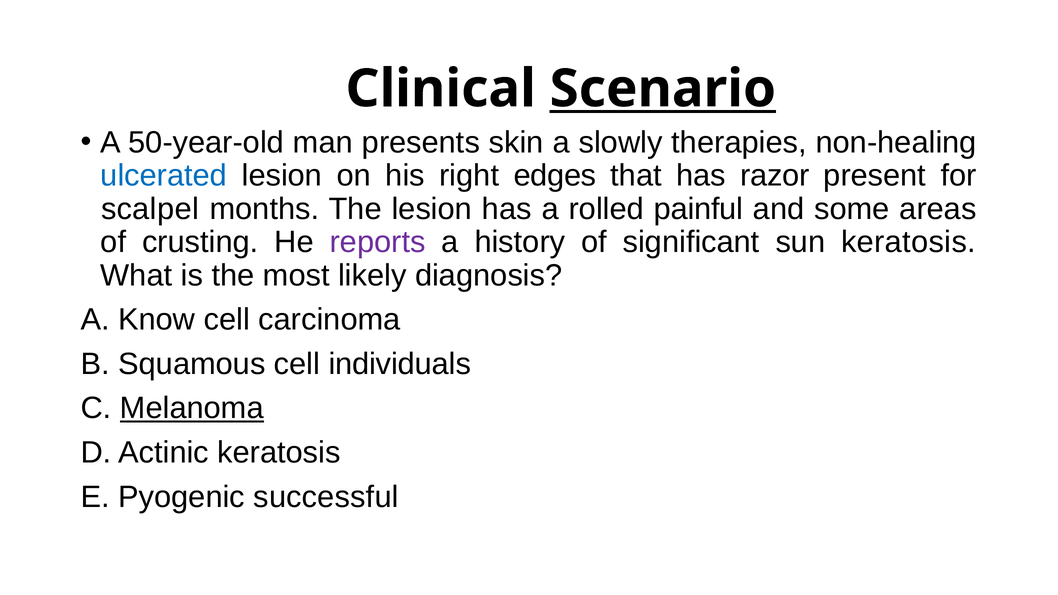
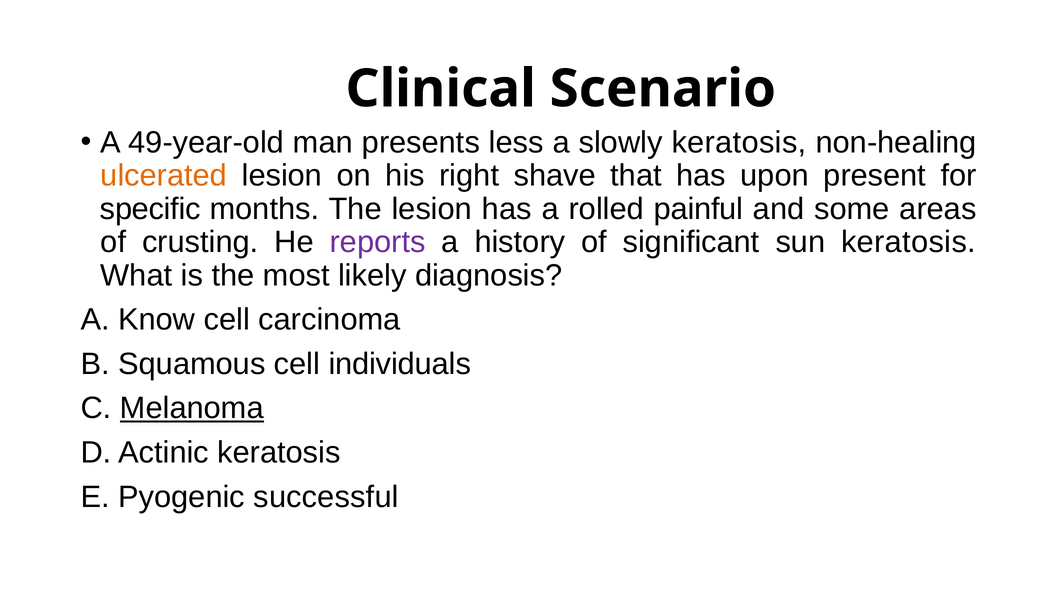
Scenario underline: present -> none (663, 89)
50-year-old: 50-year-old -> 49-year-old (206, 142)
skin: skin -> less (516, 142)
slowly therapies: therapies -> keratosis (739, 142)
ulcerated colour: blue -> orange (164, 176)
edges: edges -> shave (555, 176)
razor: razor -> upon (775, 176)
scalpel: scalpel -> specific (150, 209)
